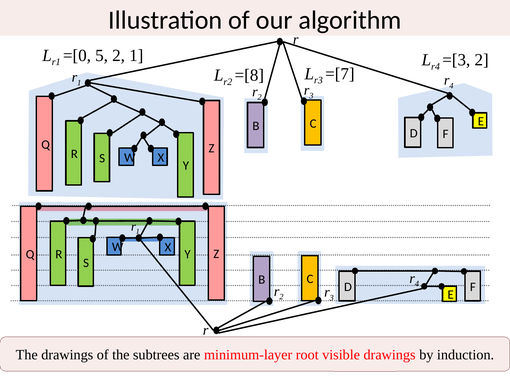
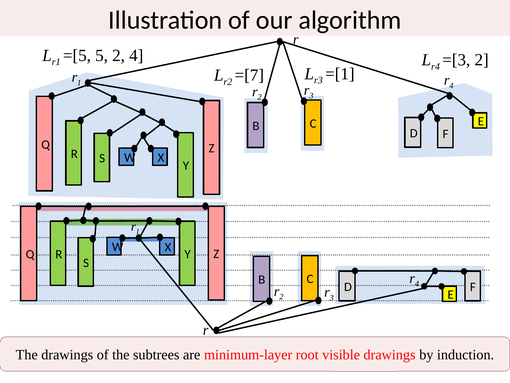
=[0: =[0 -> =[5 (77, 55)
2 1: 1 -> 4 (136, 55)
=[8: =[8 -> =[7 (249, 75)
=[7: =[7 -> =[1 (340, 74)
